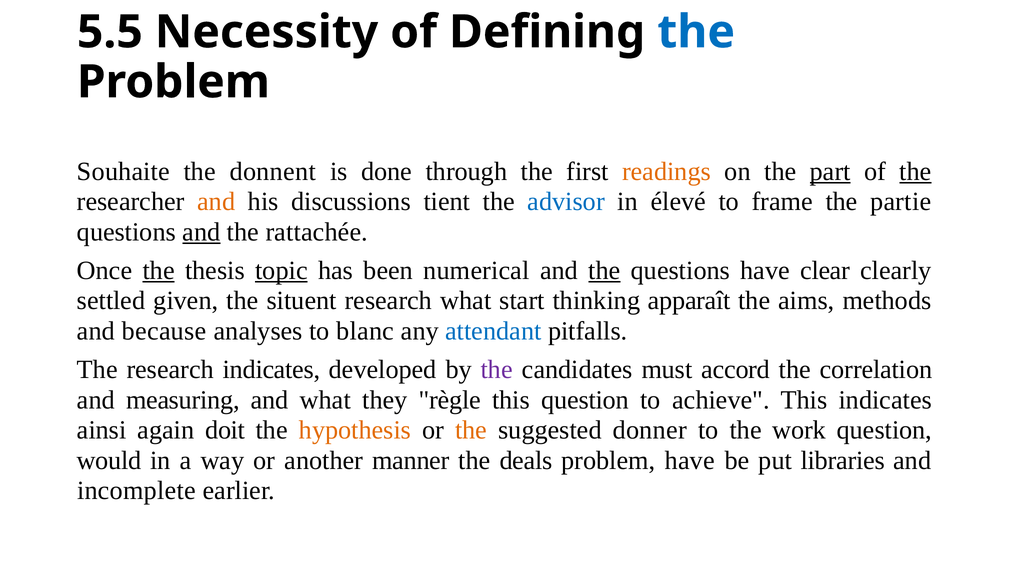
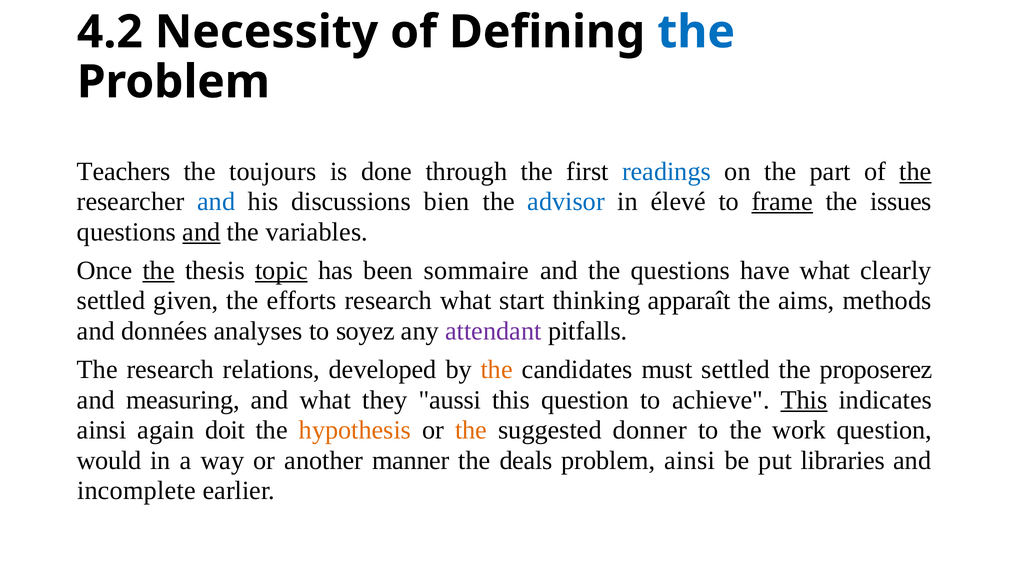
5.5: 5.5 -> 4.2 (110, 32)
Souhaite: Souhaite -> Teachers (124, 171)
donnent: donnent -> toujours (273, 171)
readings colour: orange -> blue (667, 171)
part underline: present -> none (830, 171)
and colour: orange -> blue (216, 201)
tient: tient -> bien (447, 201)
frame underline: none -> present (782, 201)
partie: partie -> issues (901, 201)
rattachée: rattachée -> variables (317, 232)
numerical: numerical -> sommaire (476, 270)
the underline: present -> none (604, 270)
have clear: clear -> what (825, 270)
situent: situent -> efforts (302, 301)
because: because -> données (164, 331)
blanc: blanc -> soyez (365, 331)
attendant colour: blue -> purple (493, 331)
research indicates: indicates -> relations (271, 369)
the colour: purple -> orange (497, 369)
must accord: accord -> settled (736, 369)
correlation: correlation -> proposerez (876, 369)
règle: règle -> aussi (450, 400)
This underline: none -> present (804, 400)
problem have: have -> ainsi (690, 460)
